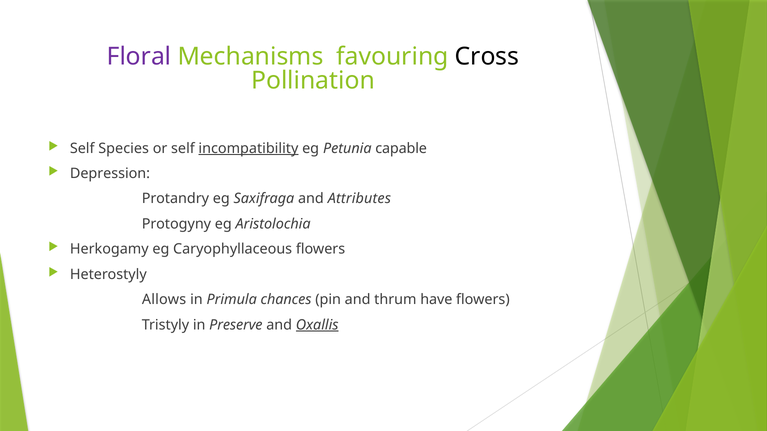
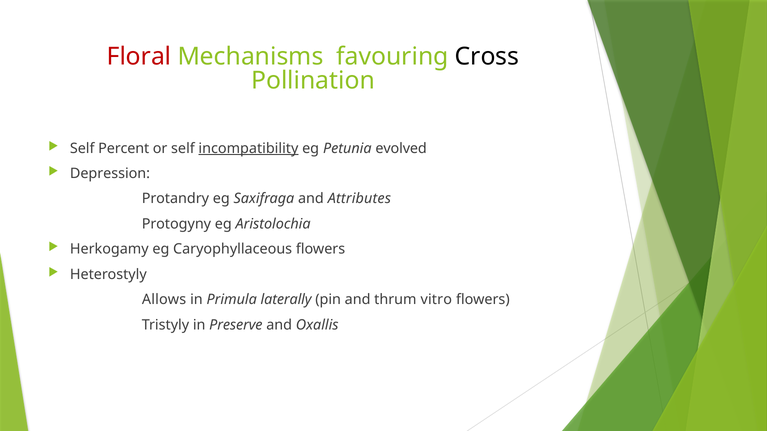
Floral colour: purple -> red (139, 57)
Species: Species -> Percent (124, 148)
capable: capable -> evolved (401, 148)
chances: chances -> laterally (286, 300)
have: have -> vitro (436, 300)
Oxallis underline: present -> none (317, 325)
